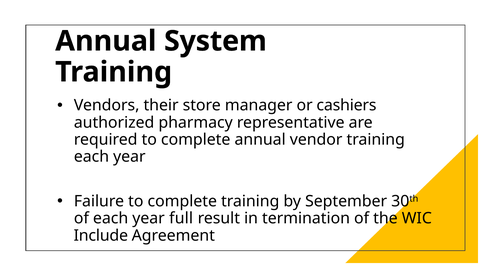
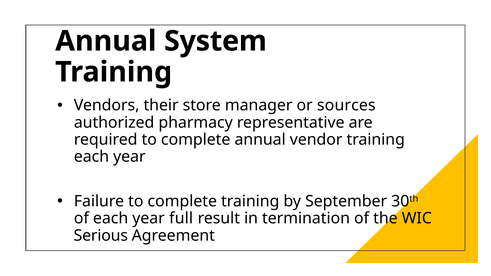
cashiers: cashiers -> sources (346, 105)
Include: Include -> Serious (101, 236)
